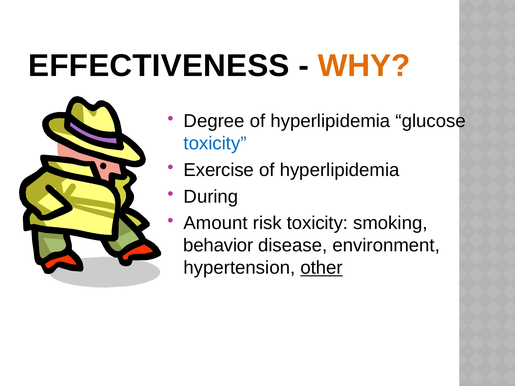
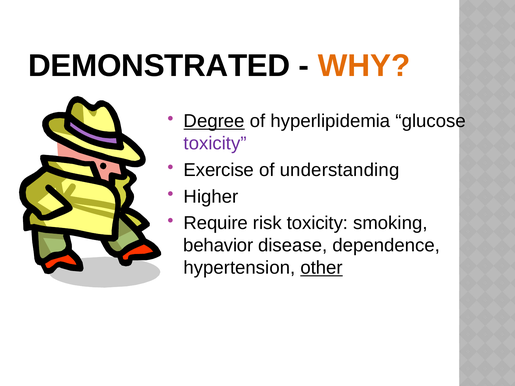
EFFECTIVENESS: EFFECTIVENESS -> DEMONSTRATED (159, 66)
Degree underline: none -> present (214, 121)
toxicity colour: blue -> purple (215, 144)
hyperlipidemia: hyperlipidemia -> understanding (340, 170)
During: During -> Higher (211, 197)
Amount: Amount -> Require (216, 223)
environment: environment -> dependence (386, 246)
